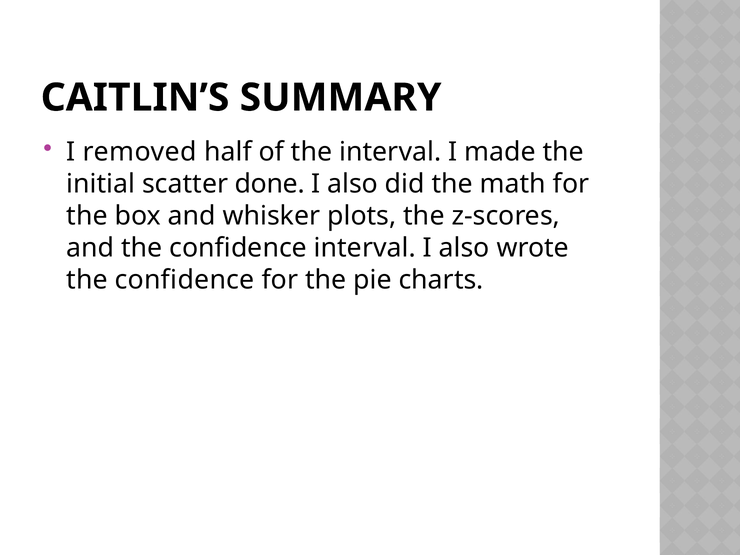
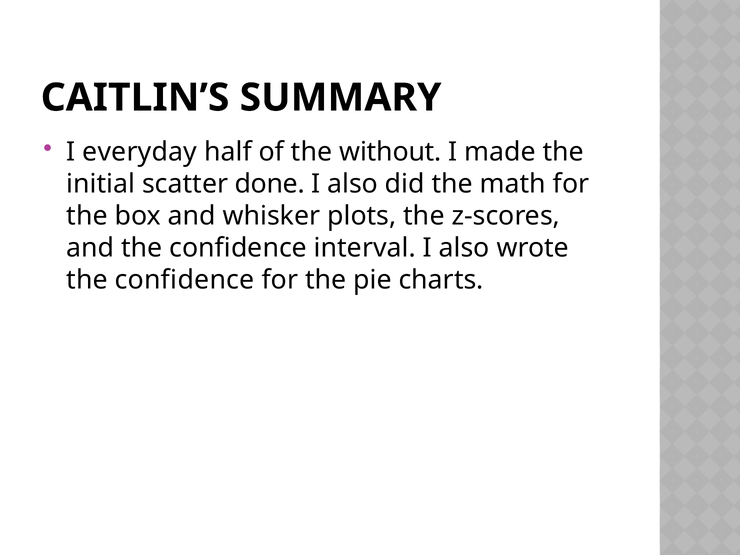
removed: removed -> everyday (140, 152)
the interval: interval -> without (390, 152)
